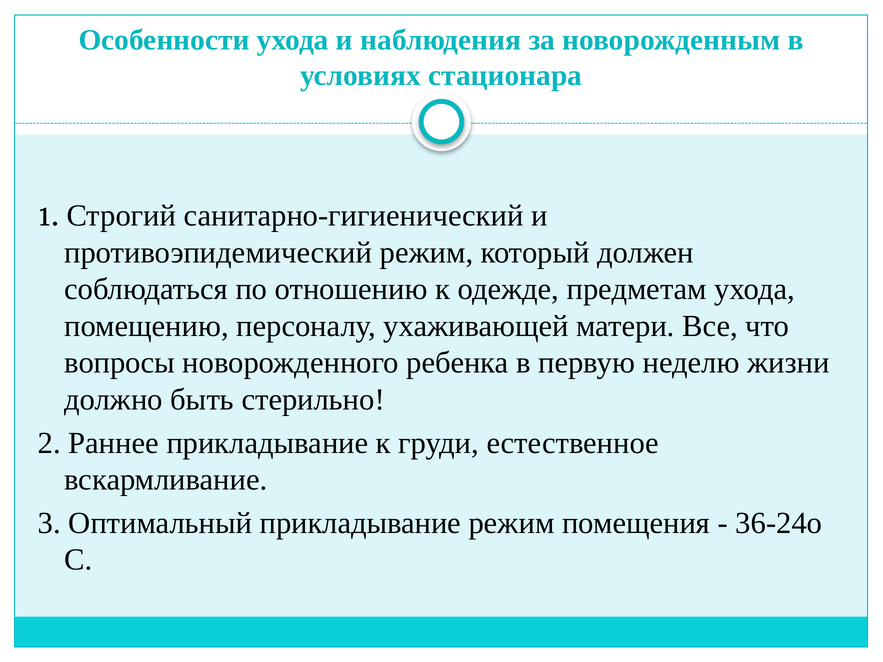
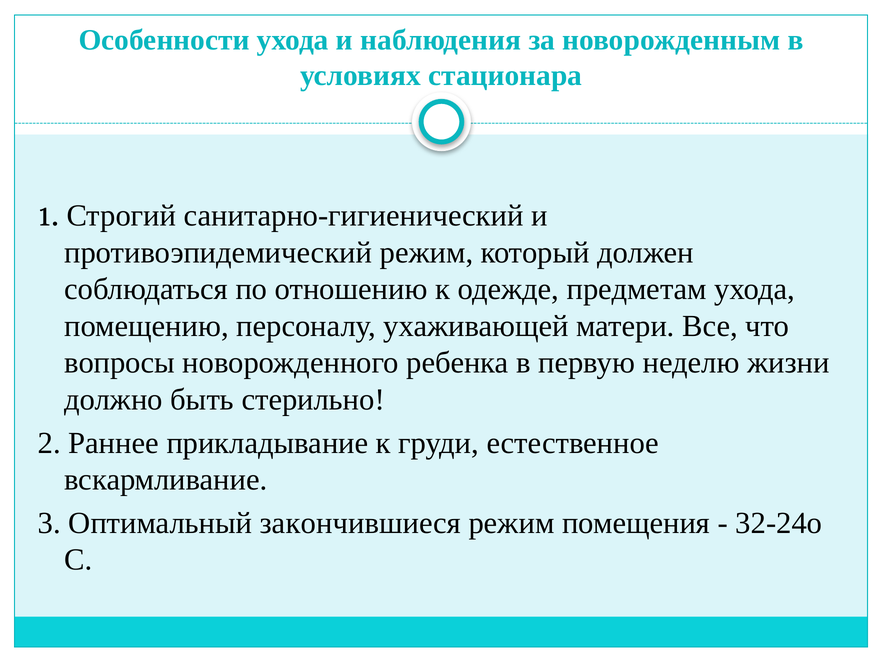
Оптимальный прикладывание: прикладывание -> закончившиеся (360, 523)
36-24о: 36-24о -> 32-24о (779, 523)
